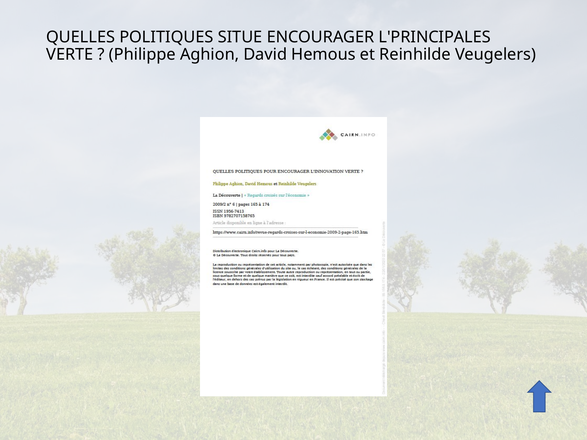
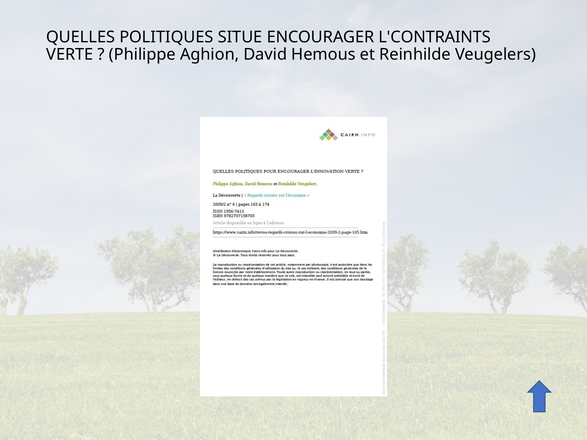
L'PRINCIPALES: L'PRINCIPALES -> L'CONTRAINTS (435, 37)
